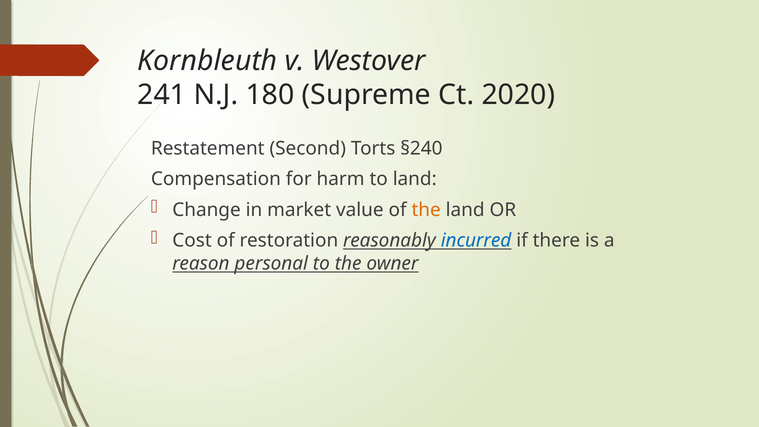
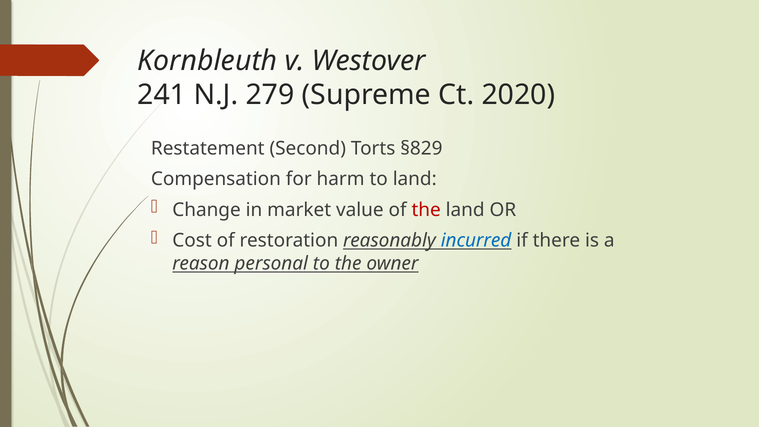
180: 180 -> 279 (270, 95)
§240: §240 -> §829 (421, 148)
the colour: orange -> red (426, 210)
